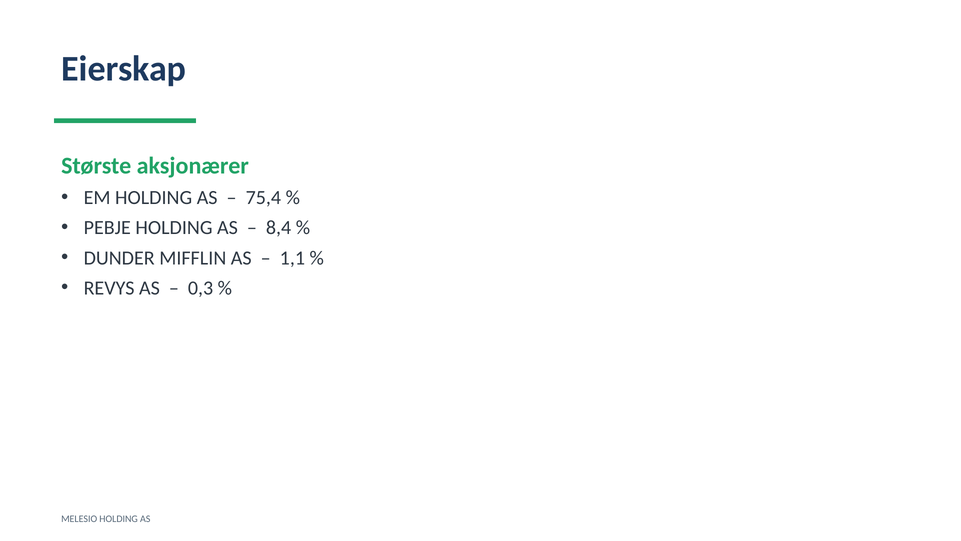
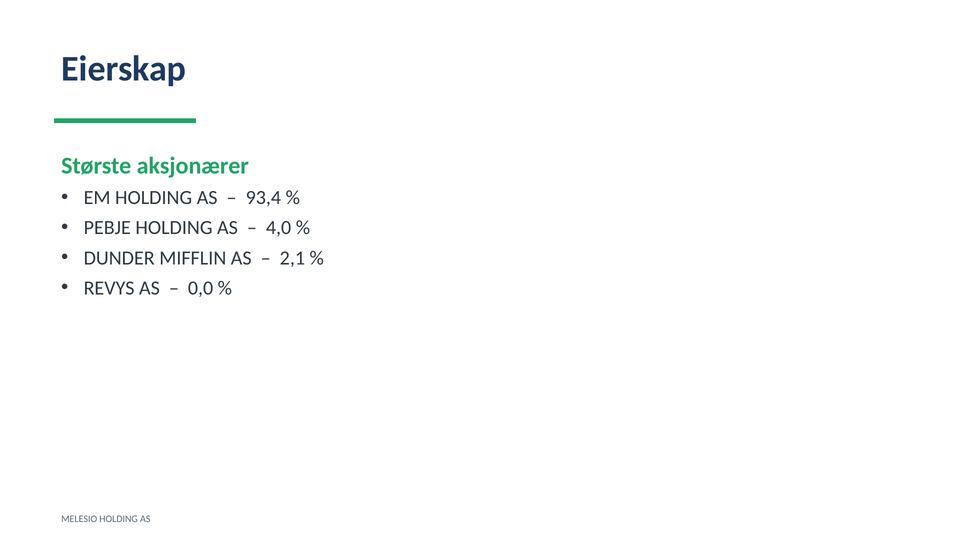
75,4: 75,4 -> 93,4 (263, 198)
8,4: 8,4 -> 4,0 (279, 228)
1,1: 1,1 -> 2,1 (292, 258)
0,3: 0,3 -> 0,0 (201, 288)
